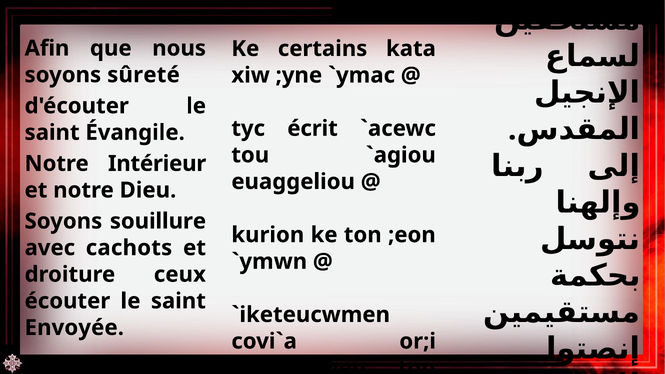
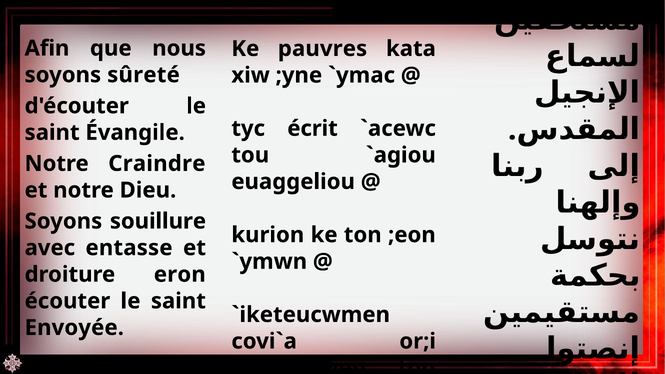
certains: certains -> pauvres (323, 49)
Intérieur: Intérieur -> Craindre (157, 164)
cachots: cachots -> entasse (129, 248)
ceux: ceux -> eron (180, 274)
